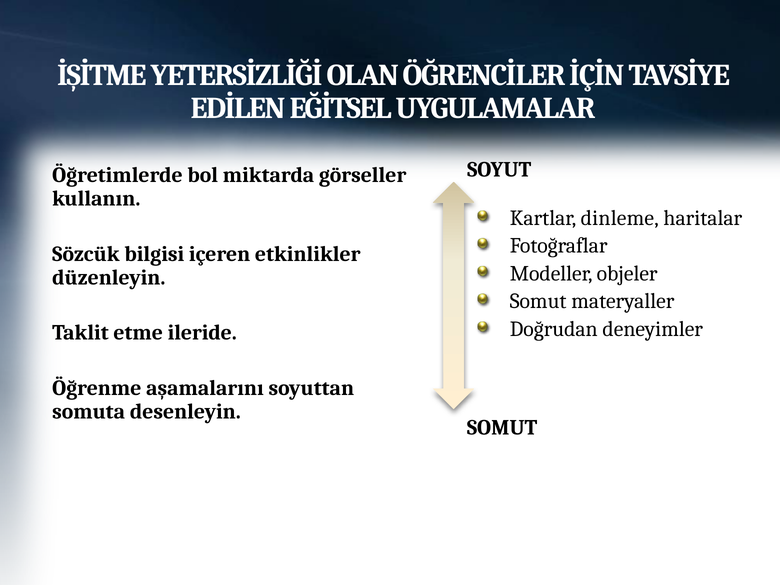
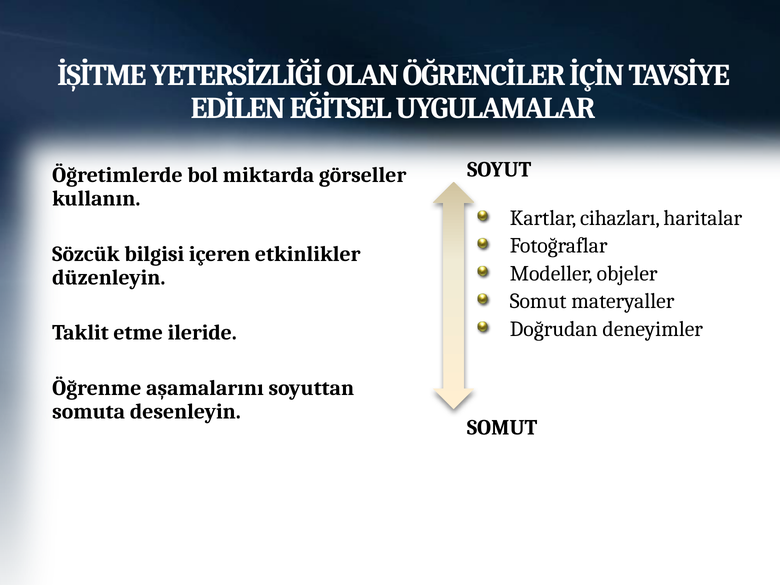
dinleme: dinleme -> cihazları (620, 218)
